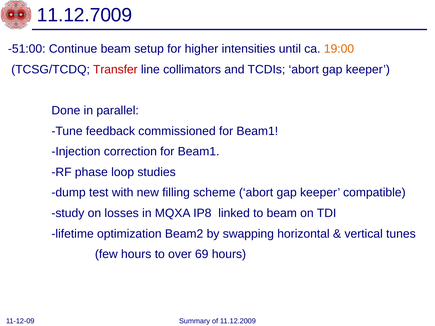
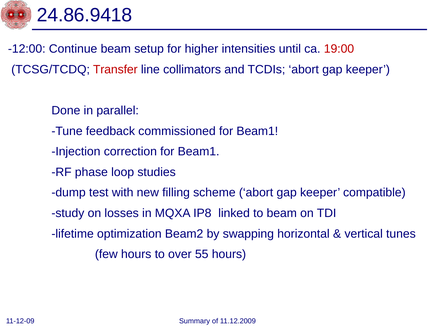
11.12.7009: 11.12.7009 -> 24.86.9418 (85, 15)
-51:00: -51:00 -> -12:00 (27, 49)
19:00 colour: orange -> red (339, 49)
69: 69 -> 55 (202, 254)
